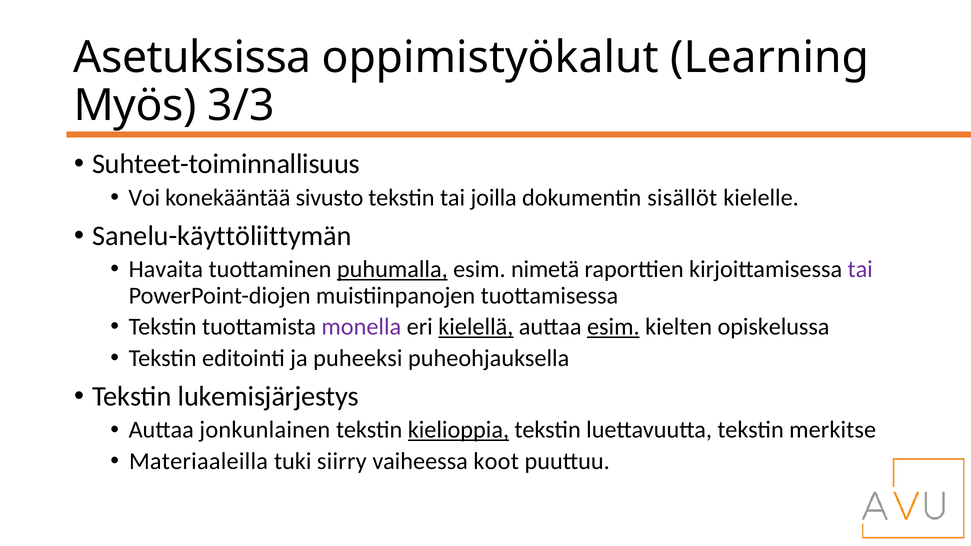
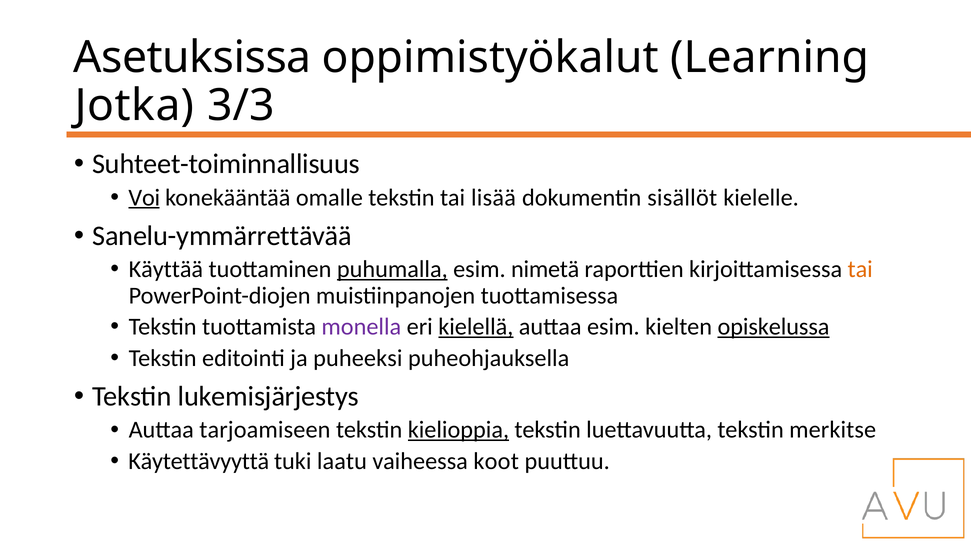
Myös: Myös -> Jotka (135, 106)
Voi underline: none -> present (144, 198)
sivusto: sivusto -> omalle (329, 198)
joilla: joilla -> lisää (493, 198)
Sanelu-käyttöliittymän: Sanelu-käyttöliittymän -> Sanelu-ymmärrettävää (222, 236)
Havaita: Havaita -> Käyttää (166, 269)
tai colour: purple -> orange (860, 269)
esim underline: present -> none (613, 327)
opiskelussa underline: none -> present (773, 327)
jonkunlainen: jonkunlainen -> tarjoamiseen (265, 430)
Materiaaleilla: Materiaaleilla -> Käytettävyyttä (199, 461)
siirry: siirry -> laatu (342, 461)
